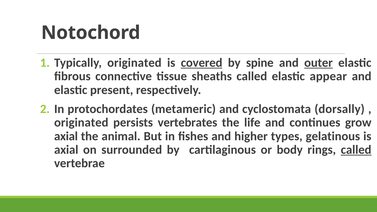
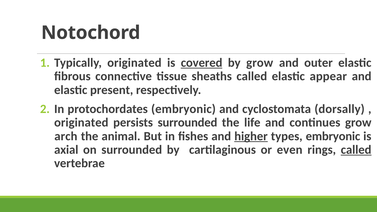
by spine: spine -> grow (260, 63)
outer underline: present -> none (318, 63)
protochordates metameric: metameric -> embryonic (183, 109)
persists vertebrates: vertebrates -> surrounded (187, 123)
axial: axial -> arch (66, 136)
higher underline: none -> present (251, 136)
types gelatinous: gelatinous -> embryonic (333, 136)
body: body -> even (290, 150)
